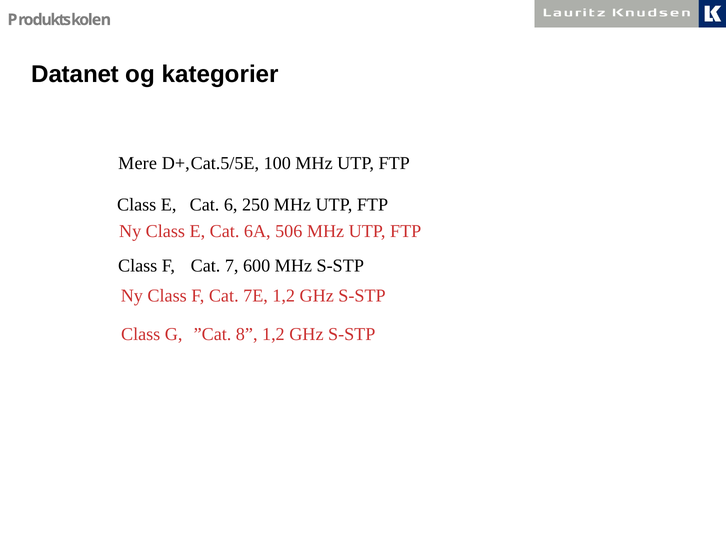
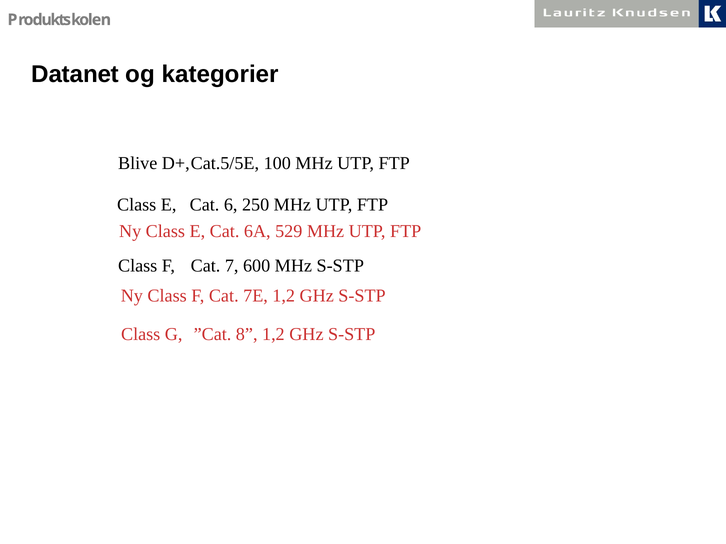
Mere: Mere -> Blive (138, 163)
506: 506 -> 529 (289, 231)
